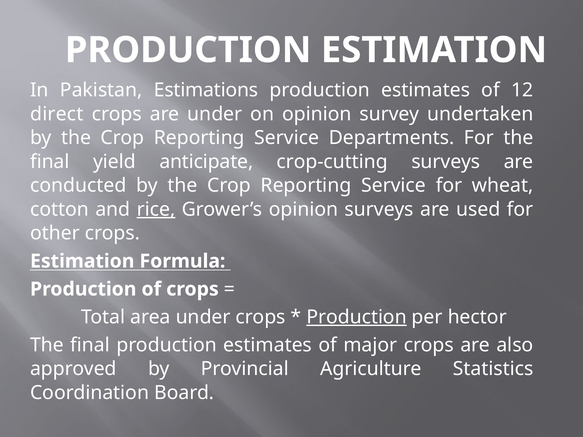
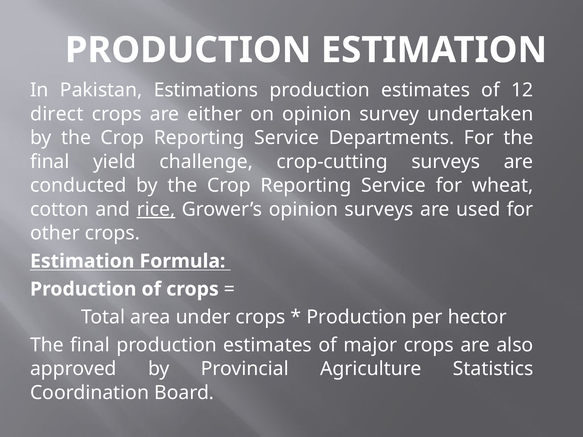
are under: under -> either (215, 114)
anticipate: anticipate -> challenge (206, 162)
Production underline: present -> none (357, 317)
